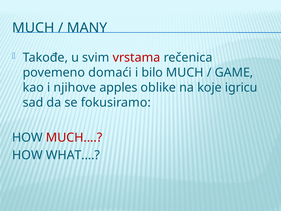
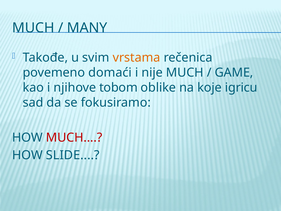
vrstama colour: red -> orange (137, 58)
bilo: bilo -> nije (152, 73)
apples: apples -> tobom (118, 87)
WHAT: WHAT -> SLIDE (73, 155)
